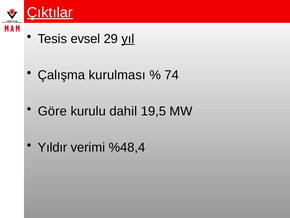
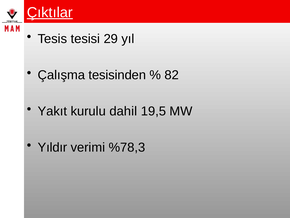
evsel: evsel -> tesisi (85, 39)
yıl underline: present -> none (128, 39)
kurulması: kurulması -> tesisinden (117, 75)
74: 74 -> 82 (172, 75)
Göre: Göre -> Yakıt (52, 111)
%48,4: %48,4 -> %78,3 (127, 147)
